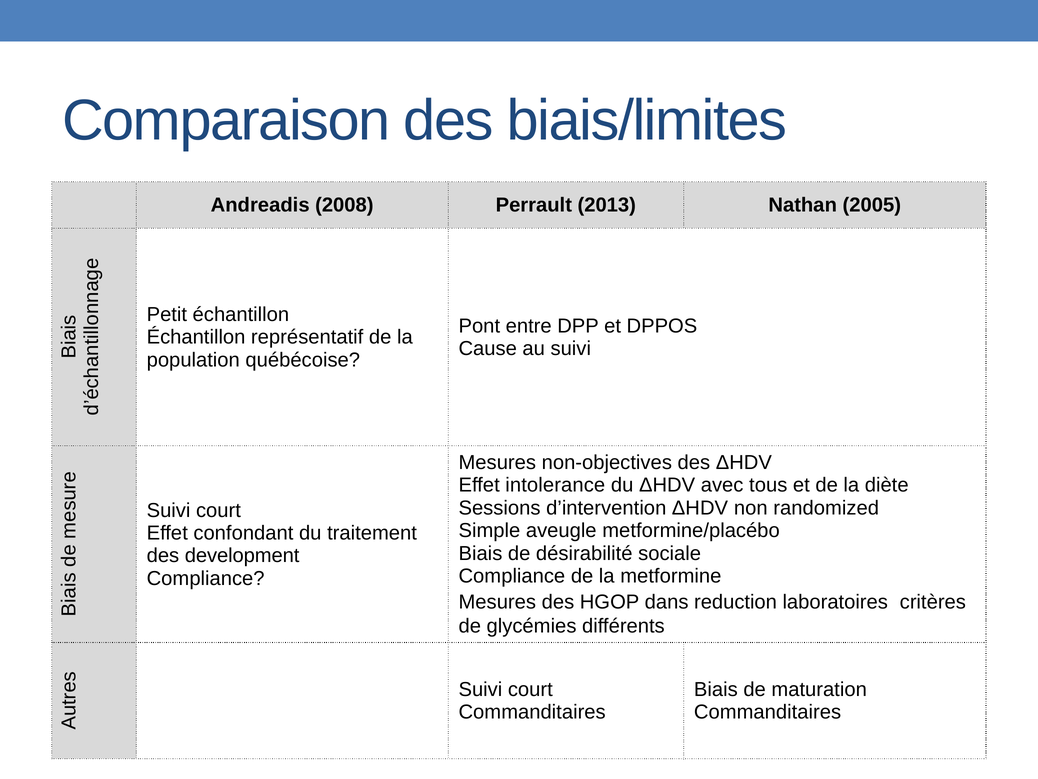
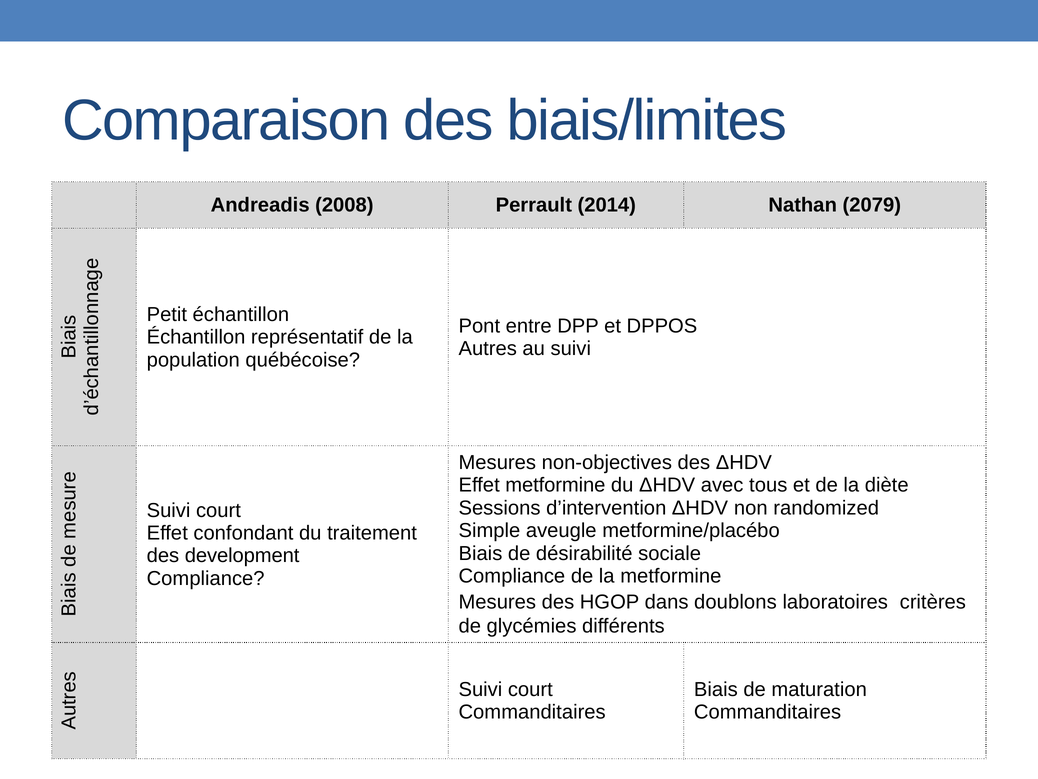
2013: 2013 -> 2014 (607, 205)
2005: 2005 -> 2079 (872, 205)
Cause: Cause -> Autres (488, 348)
Effet intolerance: intolerance -> metformine (555, 485)
reduction: reduction -> doublons (735, 602)
